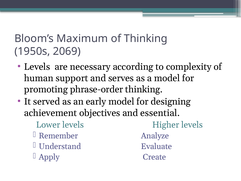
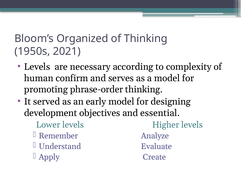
Maximum: Maximum -> Organized (82, 38)
2069: 2069 -> 2021 (67, 51)
support: support -> confirm (72, 78)
achievement: achievement -> development (51, 113)
